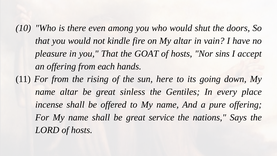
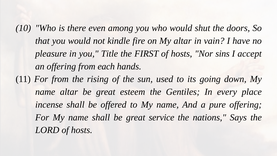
you That: That -> Title (110, 54)
GOAT: GOAT -> FIRST (146, 54)
here: here -> used (165, 79)
sinless: sinless -> esteem (133, 92)
